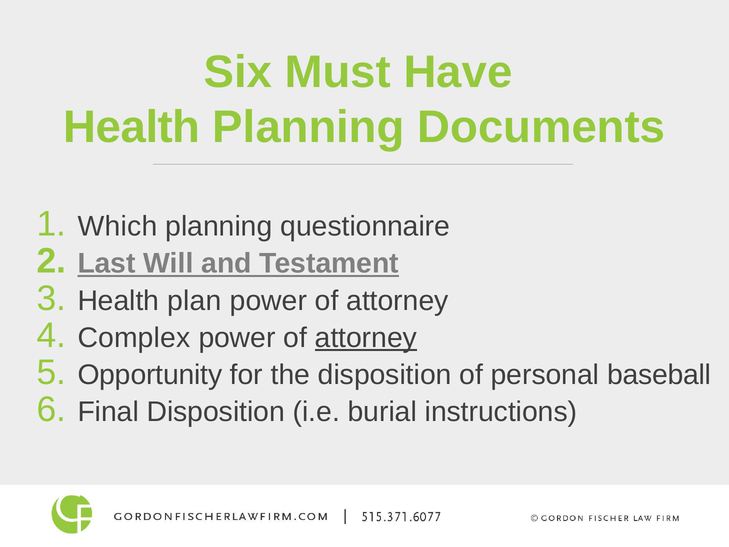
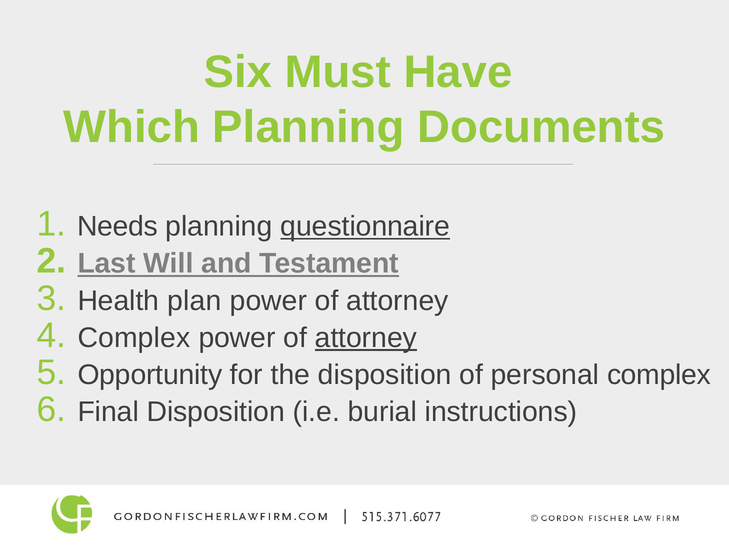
Health: Health -> Which (132, 127)
Which: Which -> Needs (118, 226)
questionnaire underline: none -> present (365, 226)
personal baseball: baseball -> complex (659, 375)
